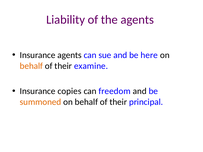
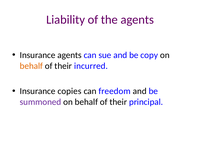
here: here -> copy (149, 55)
examine: examine -> incurred (91, 66)
summoned colour: orange -> purple (41, 102)
